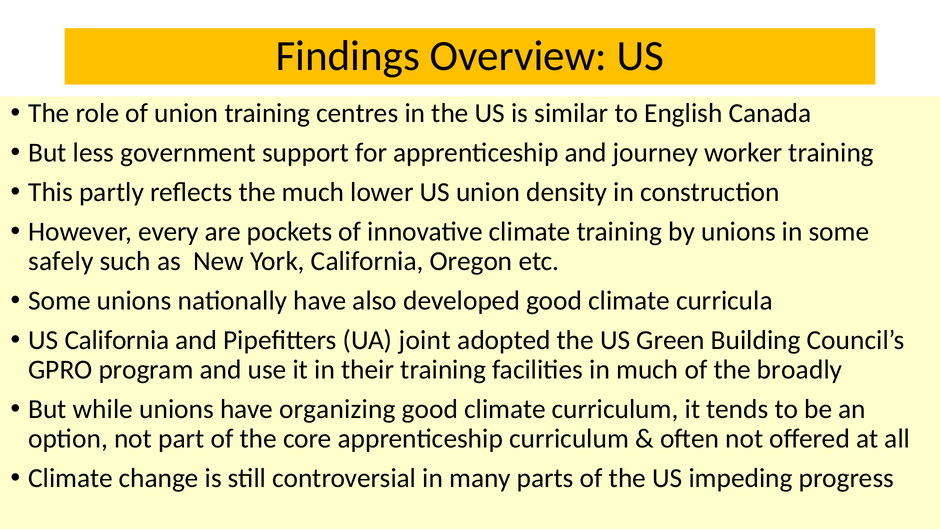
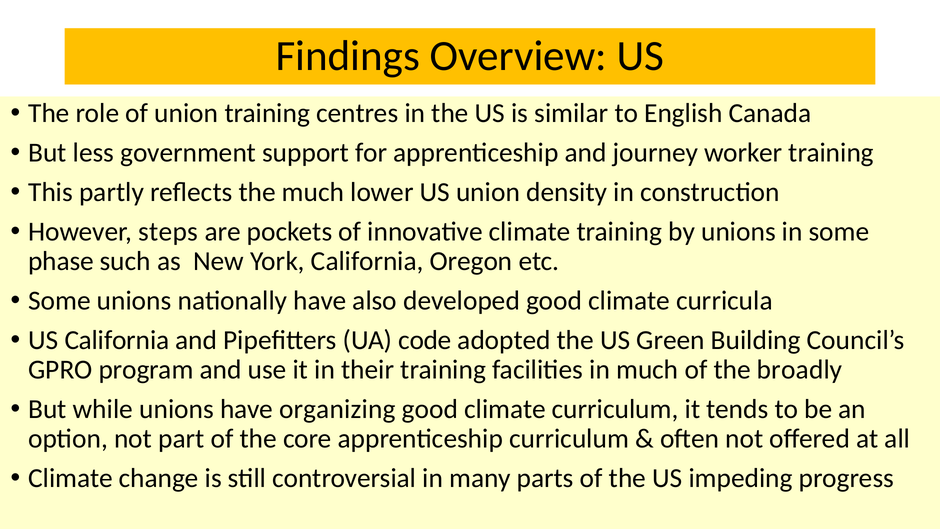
every: every -> steps (168, 232)
safely: safely -> phase (61, 261)
joint: joint -> code (425, 340)
